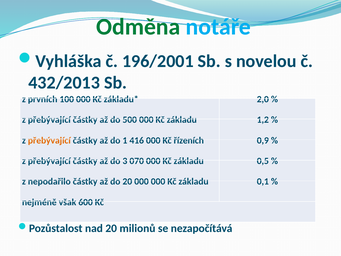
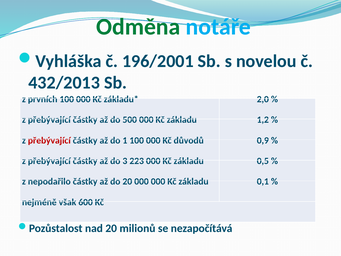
přebývající colour: orange -> red (49, 140)
1 416: 416 -> 100 (137, 140)
řízeních: řízeních -> důvodů (189, 140)
070: 070 -> 223 (137, 161)
